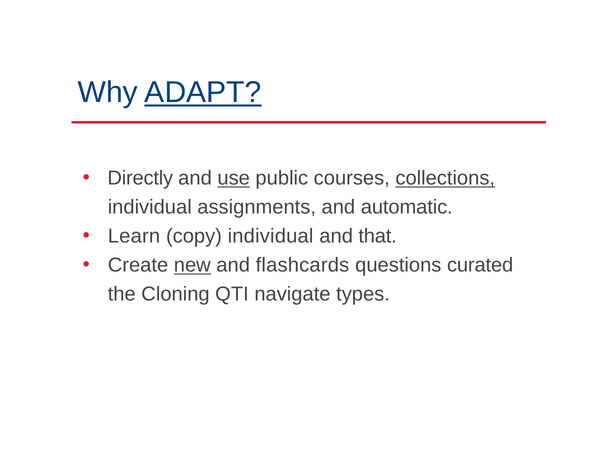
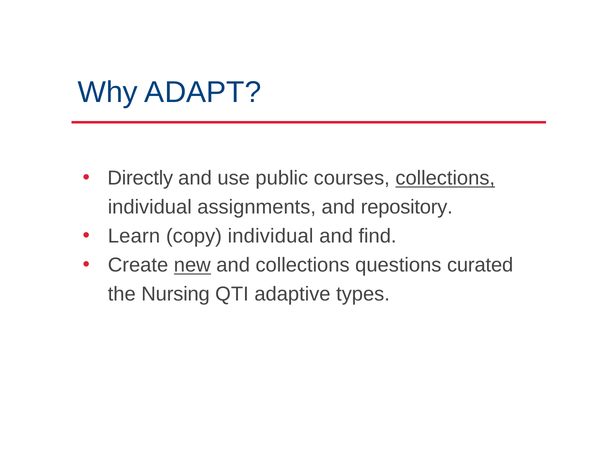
ADAPT underline: present -> none (203, 93)
use underline: present -> none (234, 179)
automatic: automatic -> repository (407, 208)
that: that -> find (378, 237)
and flashcards: flashcards -> collections (303, 266)
Cloning: Cloning -> Nursing (176, 295)
navigate: navigate -> adaptive (292, 295)
